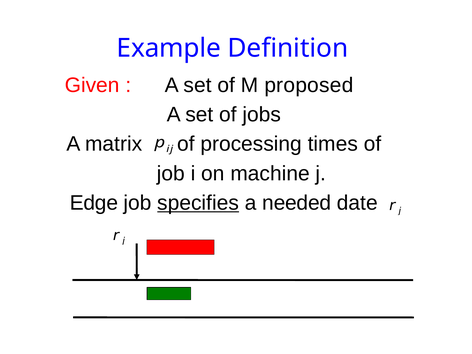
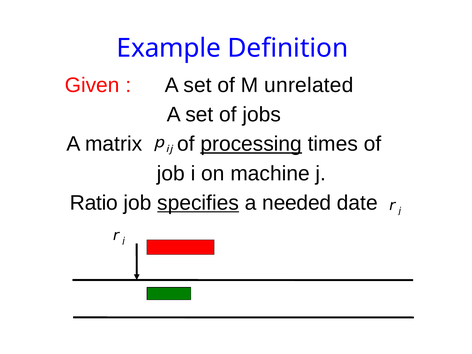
proposed: proposed -> unrelated (309, 85)
processing underline: none -> present (251, 144)
Edge: Edge -> Ratio (94, 203)
